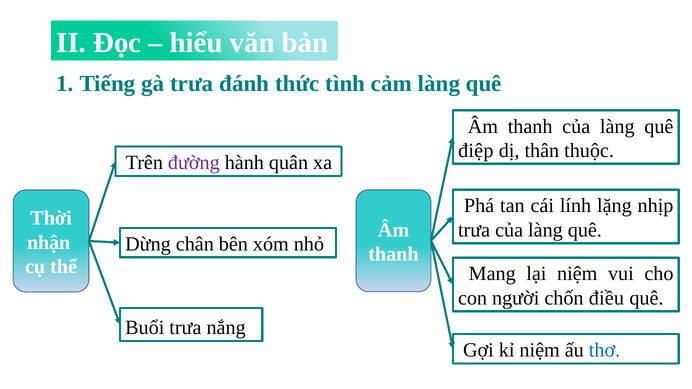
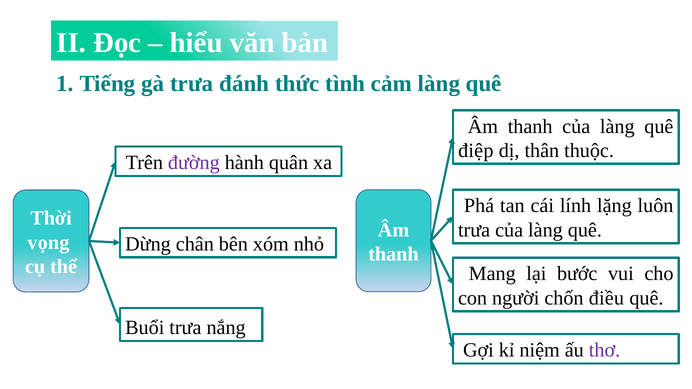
nhịp: nhịp -> luôn (656, 206)
nhận: nhận -> vọng (48, 243)
lại niệm: niệm -> bước (577, 274)
thơ colour: blue -> purple (605, 350)
